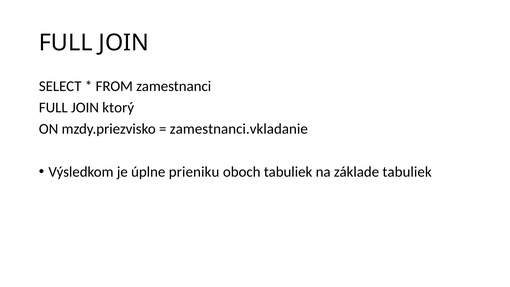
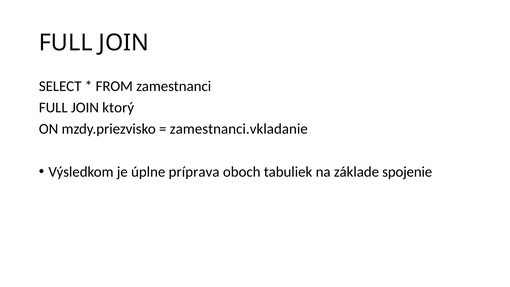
prieniku: prieniku -> príprava (194, 172)
základe tabuliek: tabuliek -> spojenie (407, 172)
